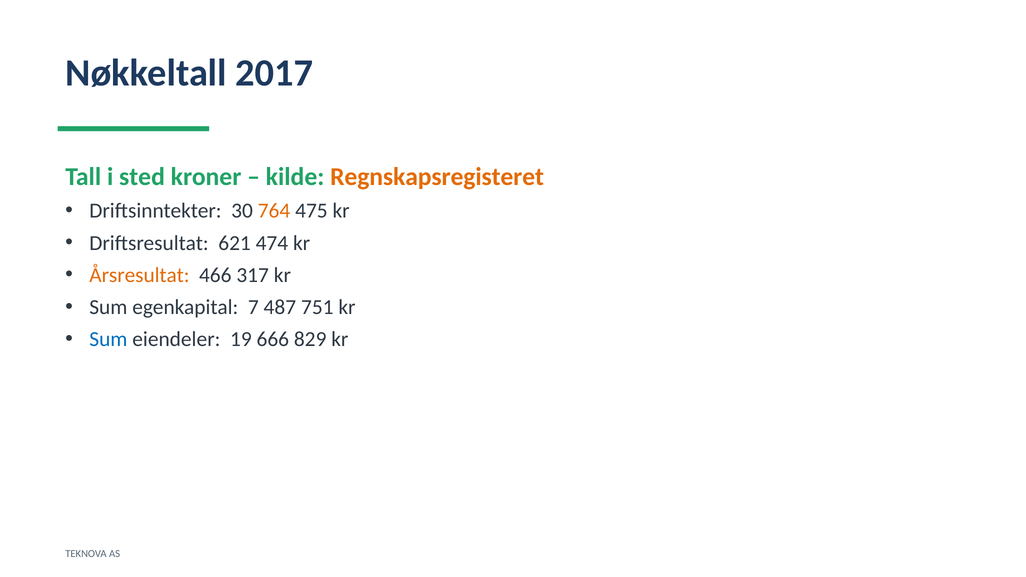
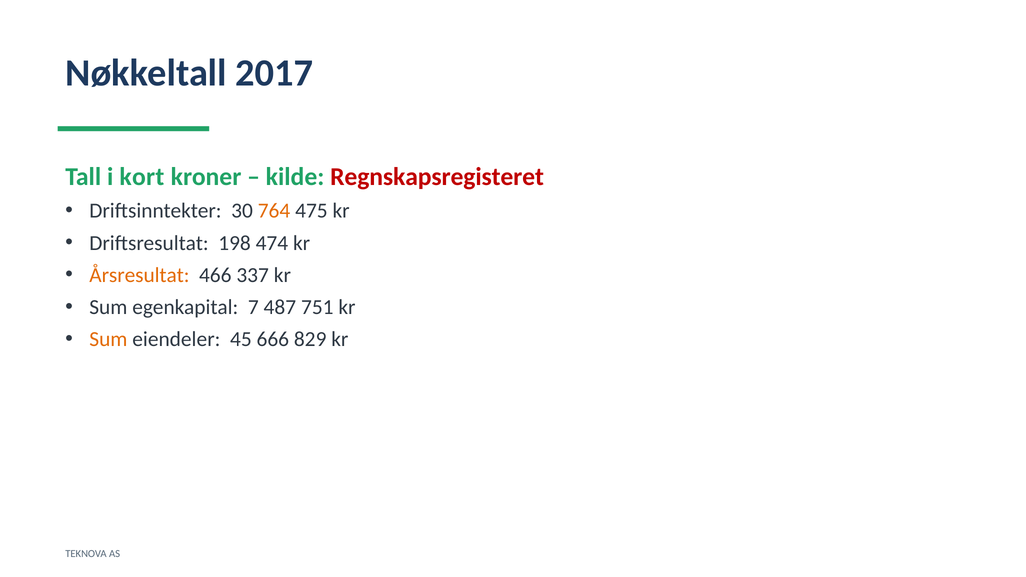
sted: sted -> kort (142, 177)
Regnskapsregisteret colour: orange -> red (437, 177)
621: 621 -> 198 (235, 243)
317: 317 -> 337 (253, 275)
Sum colour: blue -> orange (108, 339)
19: 19 -> 45 (241, 339)
